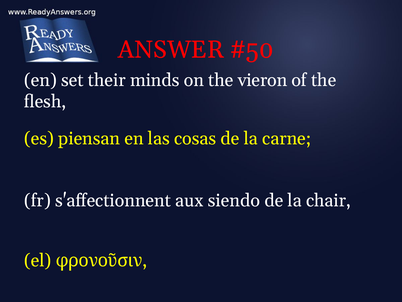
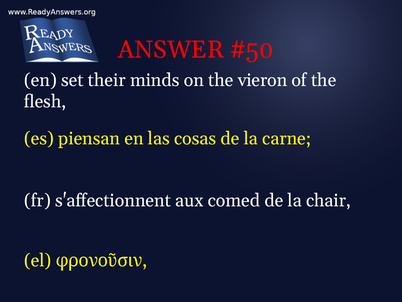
siendo: siendo -> comed (234, 200)
